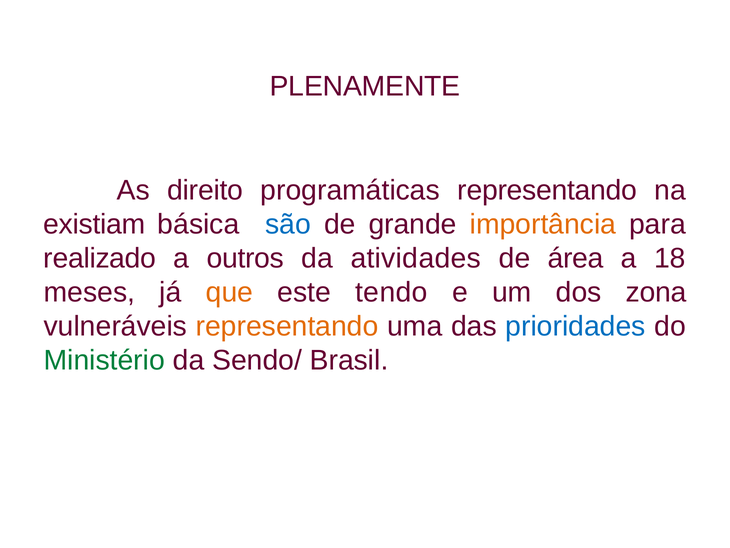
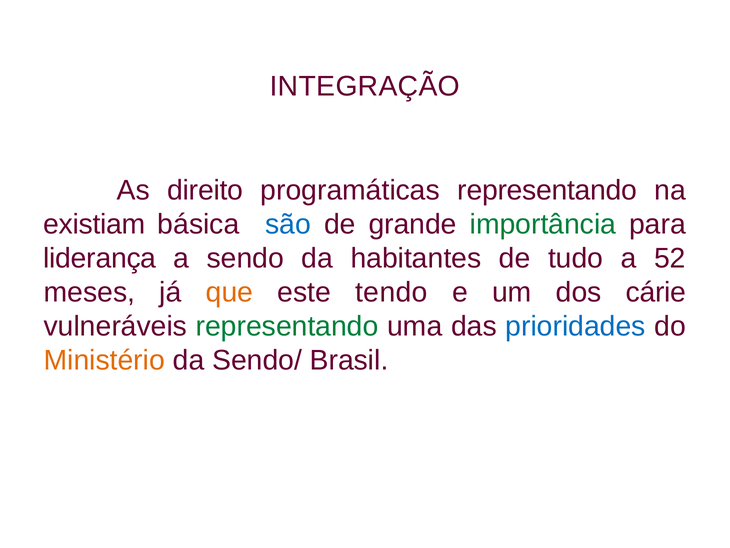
PLENAMENTE: PLENAMENTE -> INTEGRAÇÃO (365, 87)
importância colour: orange -> green (543, 224)
realizado: realizado -> liderança (100, 258)
outros: outros -> sendo (245, 258)
atividades: atividades -> habitantes (416, 258)
área: área -> tudo (576, 258)
18: 18 -> 52 (670, 258)
zona: zona -> cárie (656, 292)
representando colour: orange -> green (287, 326)
Ministério colour: green -> orange (104, 360)
